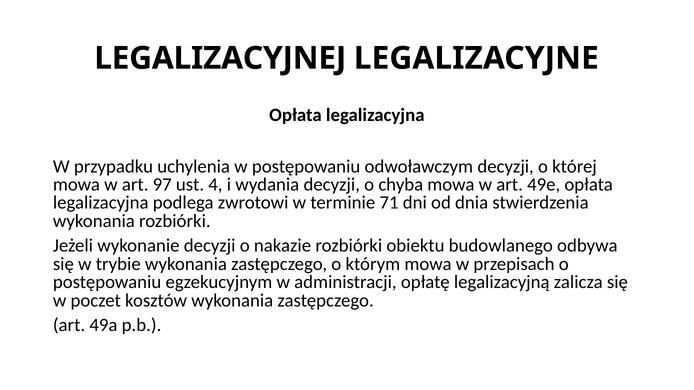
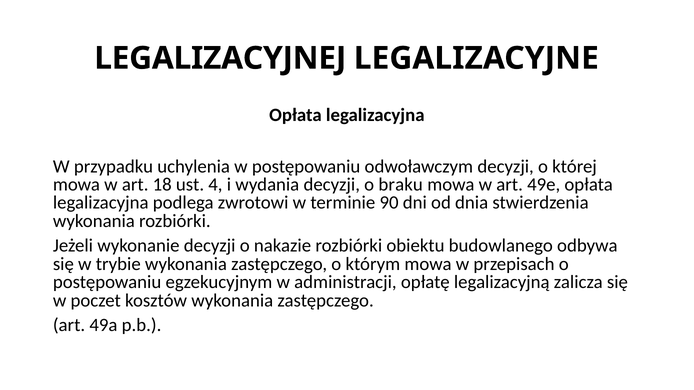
97: 97 -> 18 (162, 185)
chyba: chyba -> braku (401, 185)
71: 71 -> 90 (389, 203)
